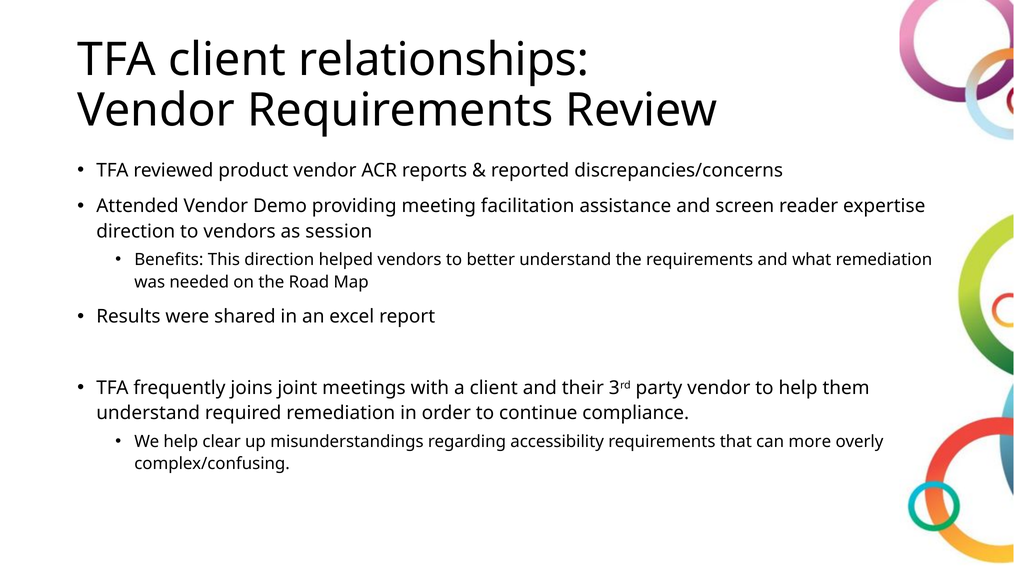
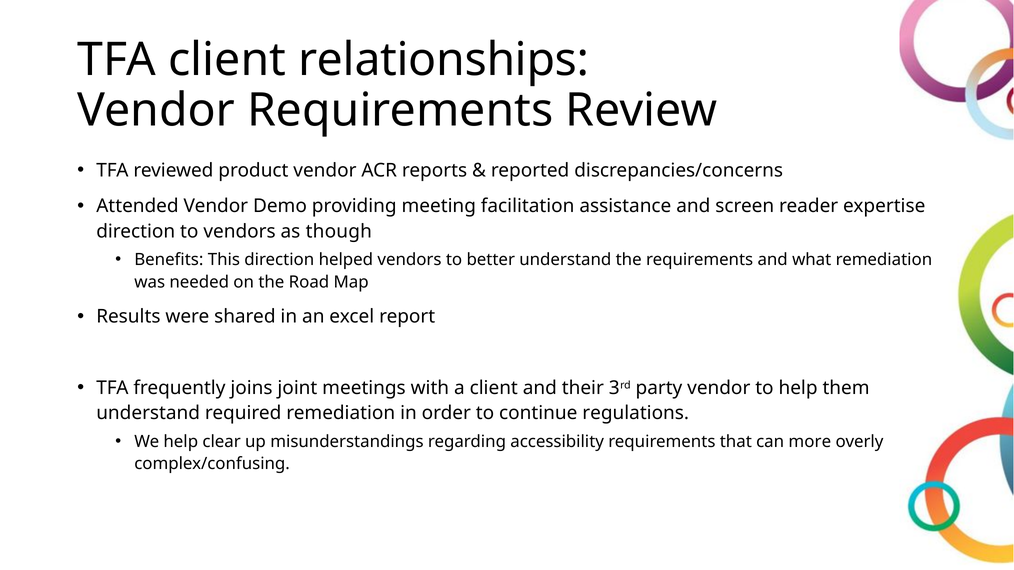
session: session -> though (339, 231)
compliance: compliance -> regulations (636, 413)
